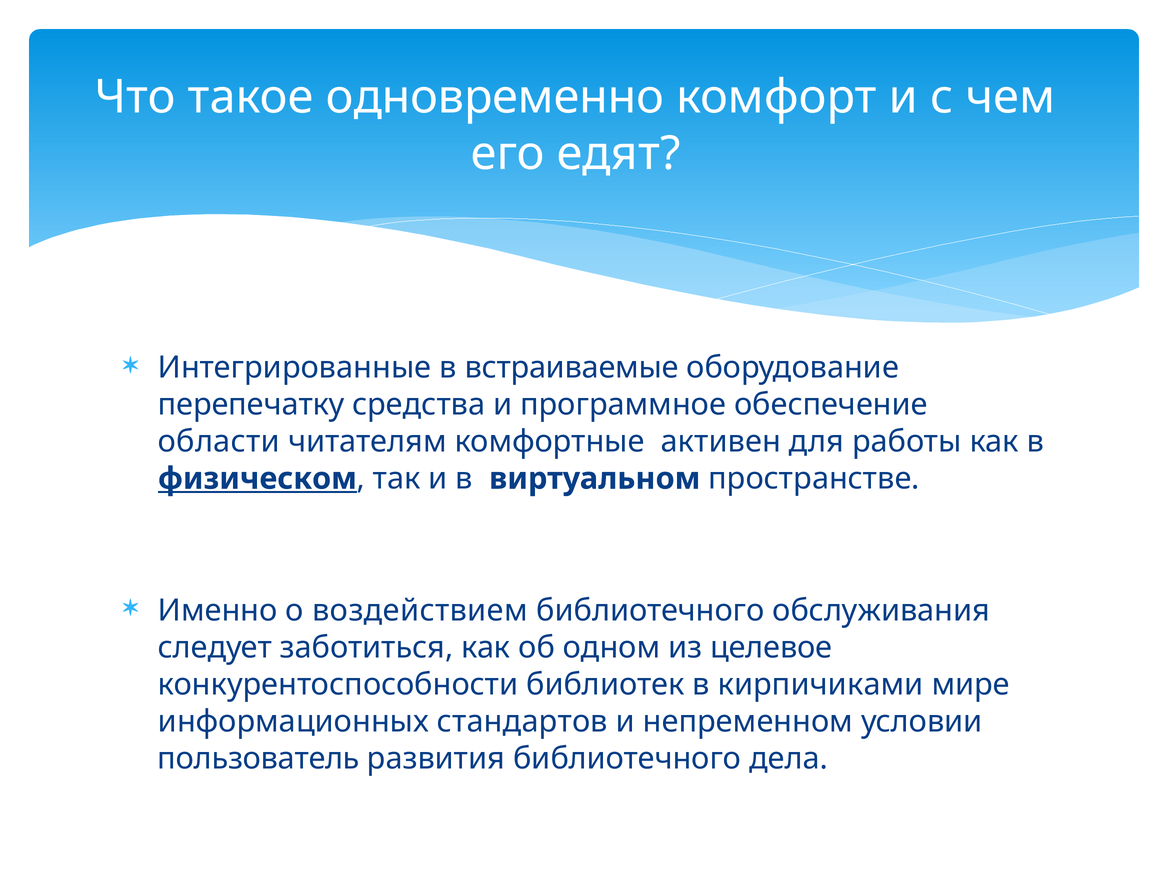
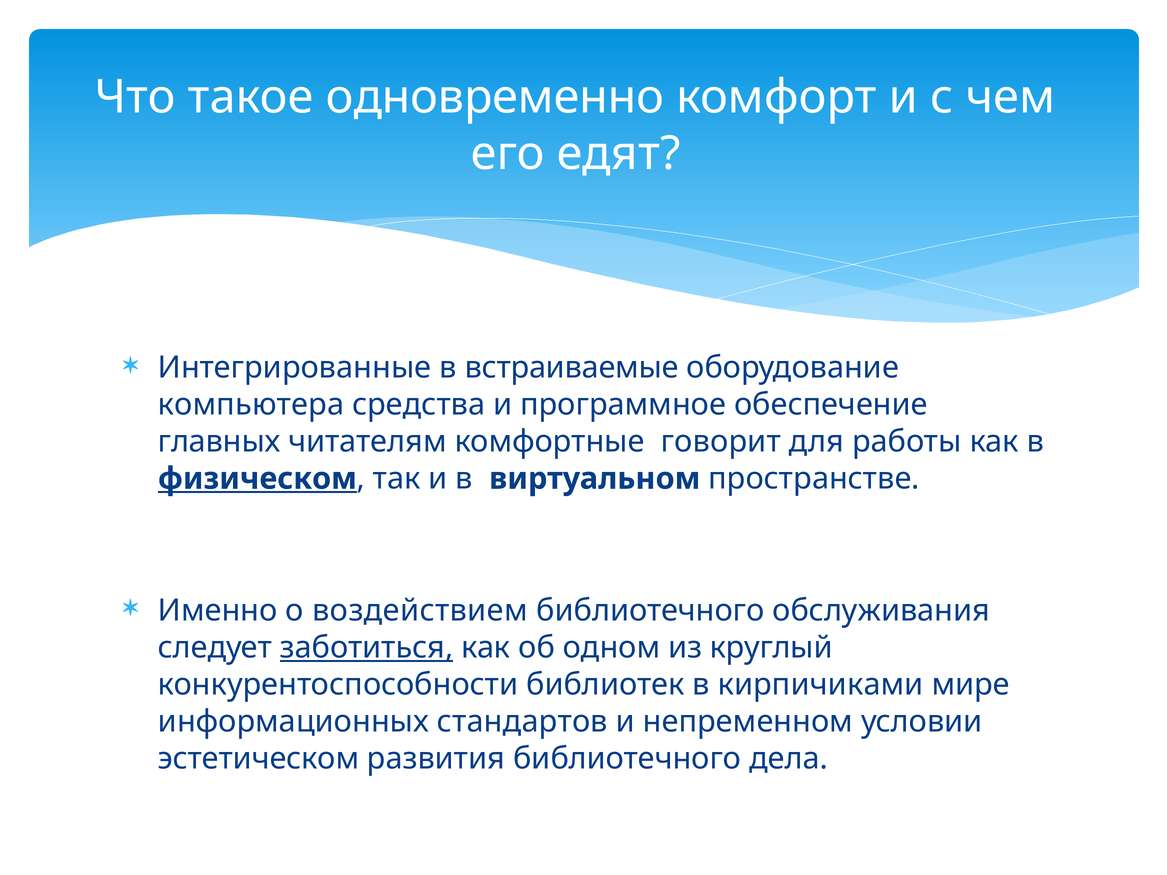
перепечатку: перепечатку -> компьютера (251, 405)
области: области -> главных (219, 442)
активен: активен -> говорит (721, 442)
заботиться underline: none -> present (367, 648)
целевое: целевое -> круглый (771, 648)
пользователь: пользователь -> эстетическом (259, 759)
